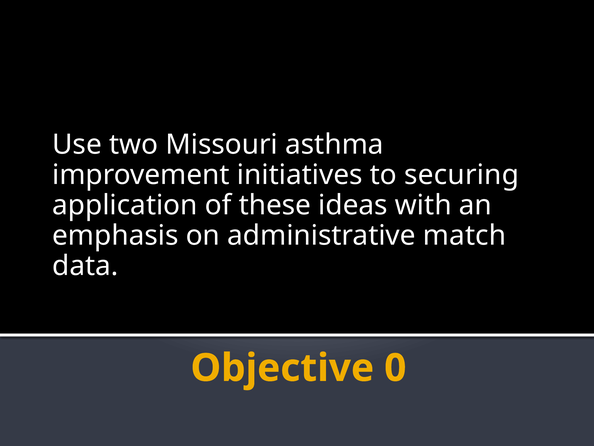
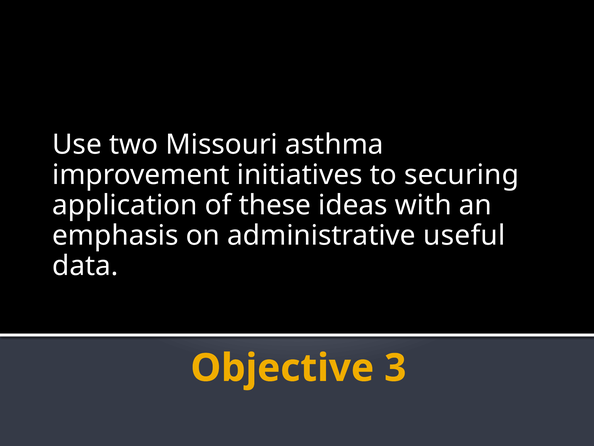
match: match -> useful (464, 235)
0: 0 -> 3 (395, 368)
